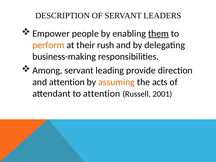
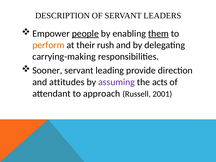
people underline: none -> present (85, 34)
business-making: business-making -> carrying-making (64, 57)
Among: Among -> Sooner (47, 70)
and attention: attention -> attitudes (67, 82)
assuming colour: orange -> purple (117, 82)
to attention: attention -> approach (102, 94)
